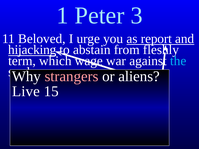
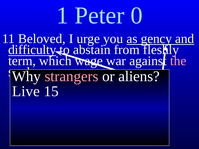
3: 3 -> 0 (137, 16)
report: report -> gency (156, 39)
hijacking: hijacking -> difficulty (32, 50)
the colour: light blue -> pink (178, 61)
